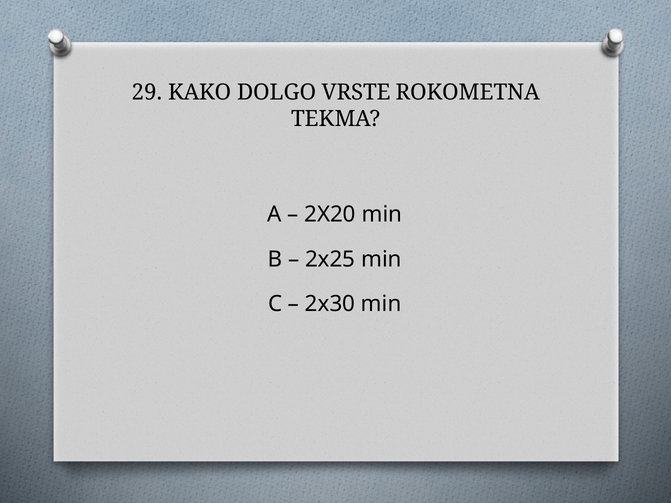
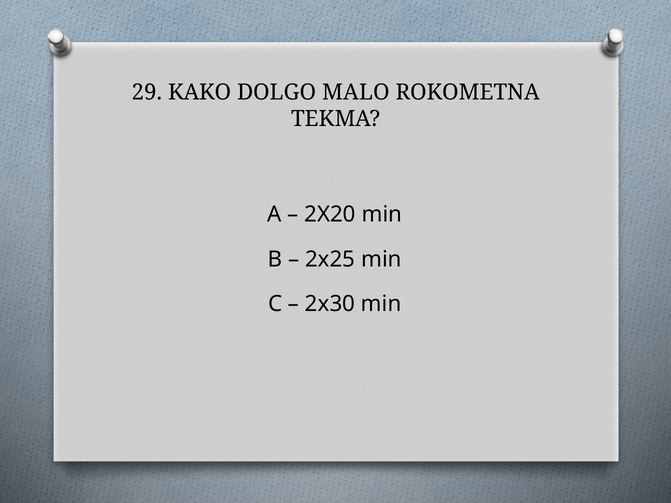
VRSTE: VRSTE -> MALO (356, 92)
